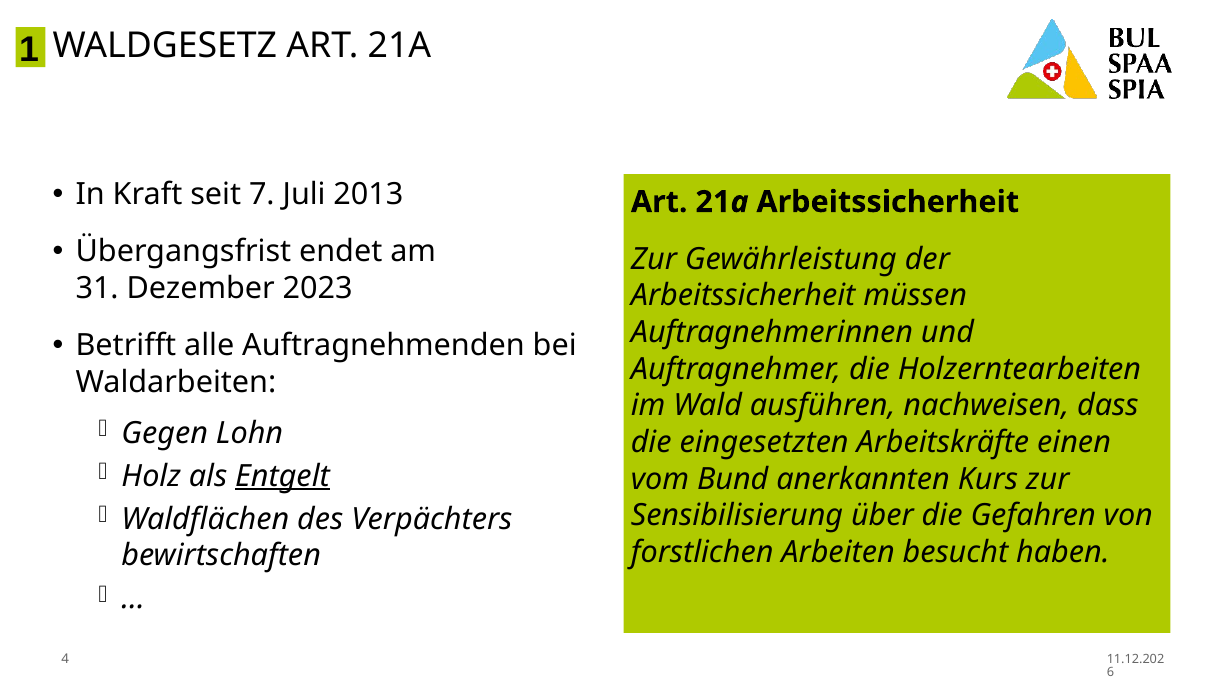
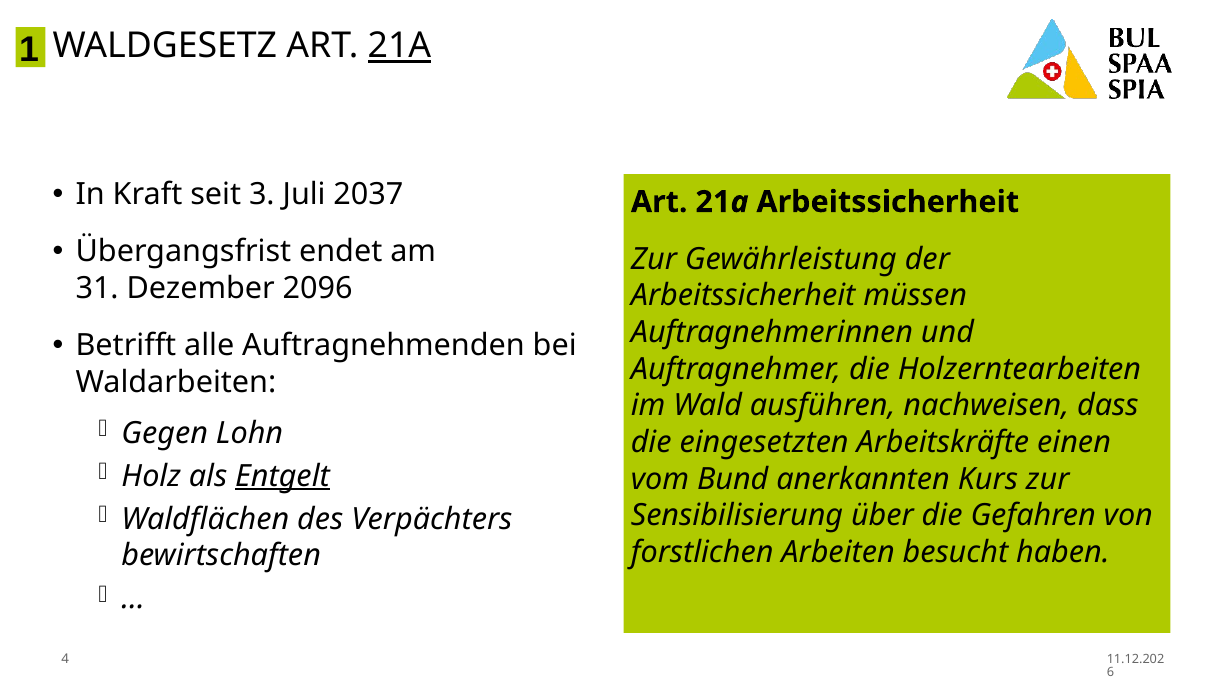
21A underline: none -> present (399, 46)
7: 7 -> 3 (262, 195)
2013: 2013 -> 2037 (368, 195)
2023: 2023 -> 2096 (318, 288)
